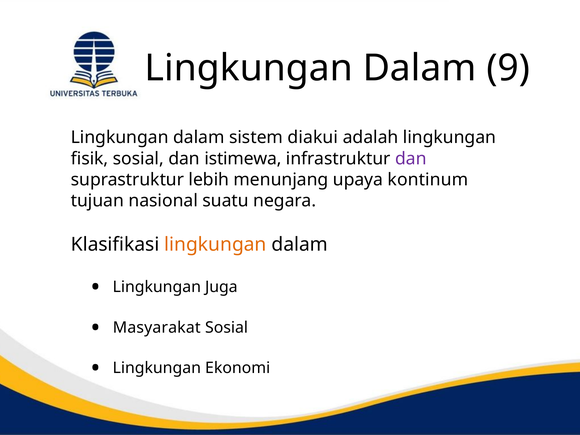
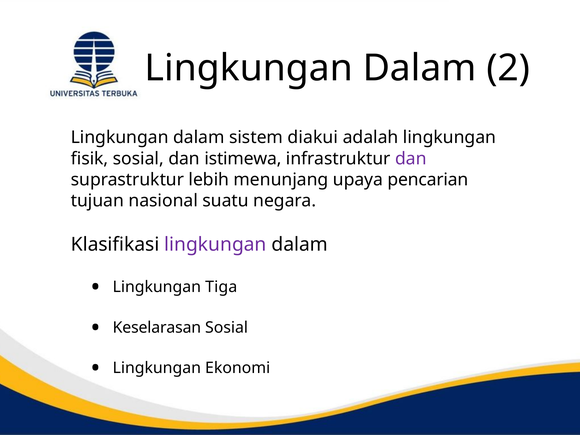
9: 9 -> 2 (508, 68)
kontinum: kontinum -> pencarian (428, 180)
lingkungan colour: orange -> purple (215, 245)
Juga: Juga -> Tiga (221, 287)
Masyarakat: Masyarakat -> Keselarasan (157, 327)
